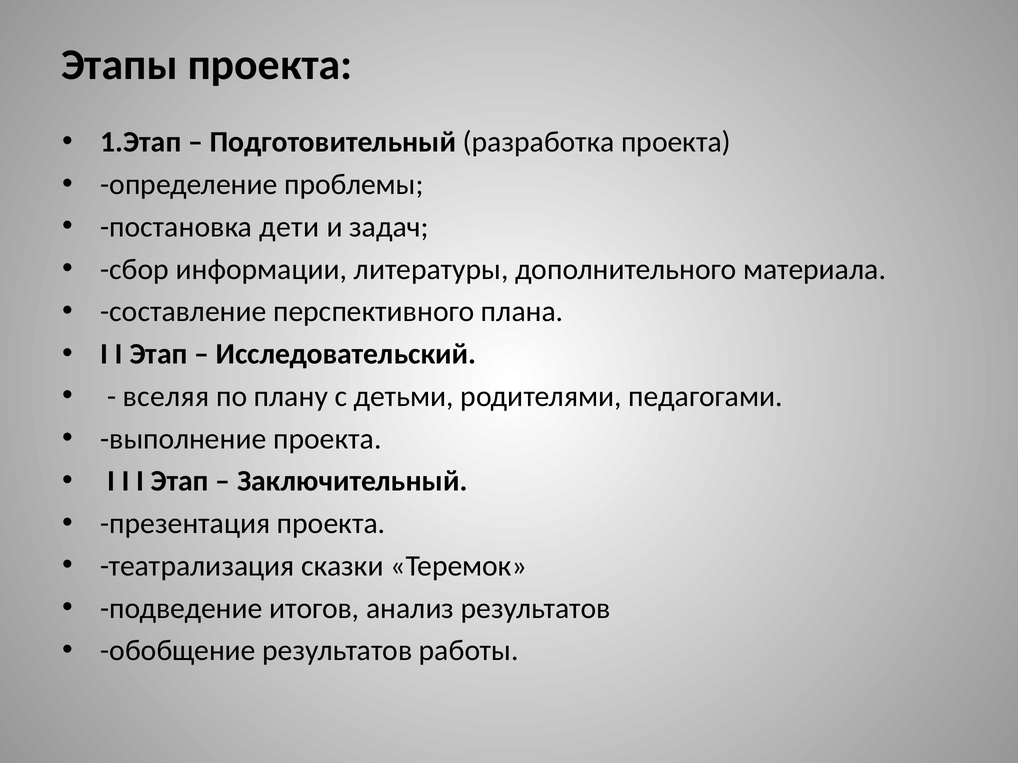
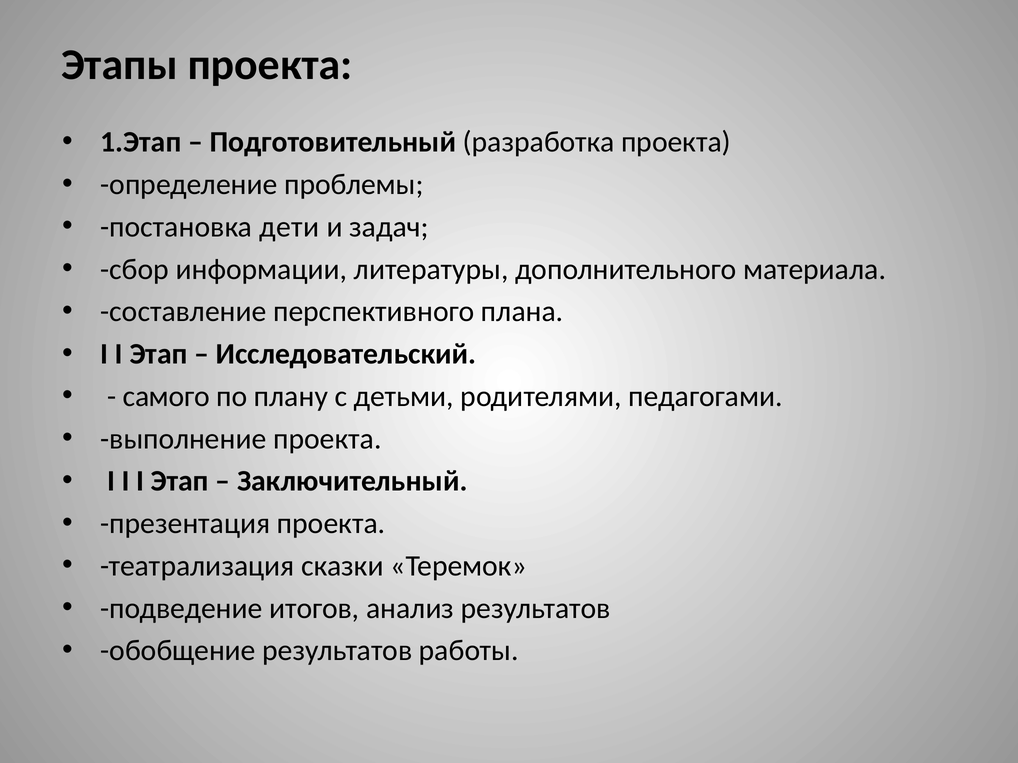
вселяя: вселяя -> самого (166, 397)
